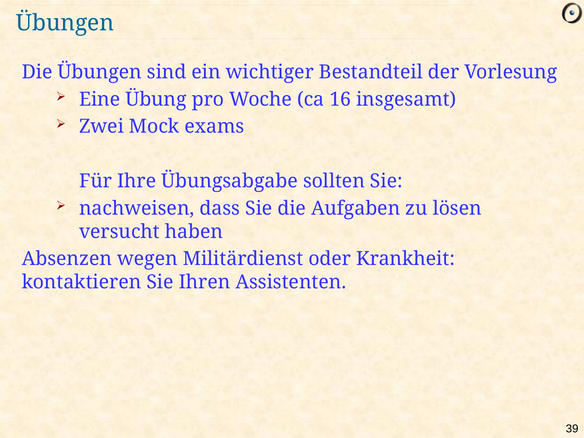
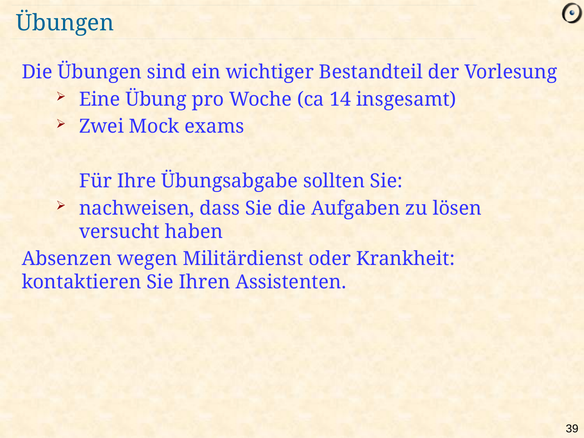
16: 16 -> 14 (340, 99)
